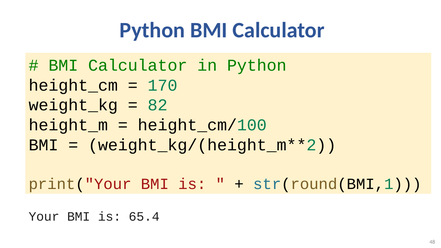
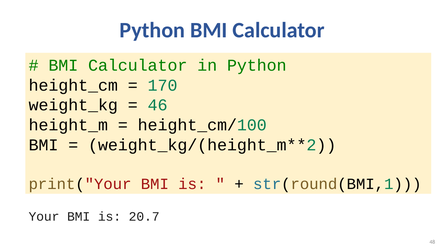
82: 82 -> 46 (158, 105)
65.4: 65.4 -> 20.7 (144, 217)
